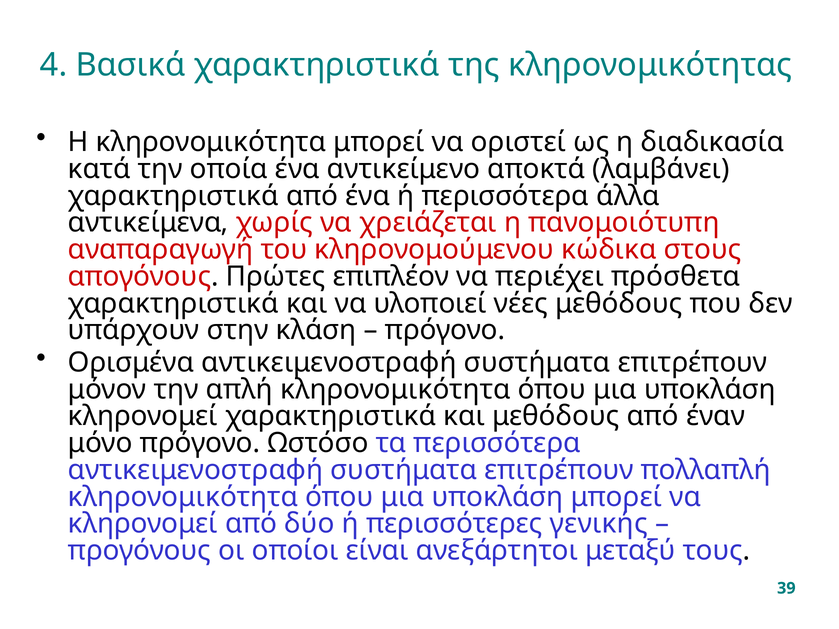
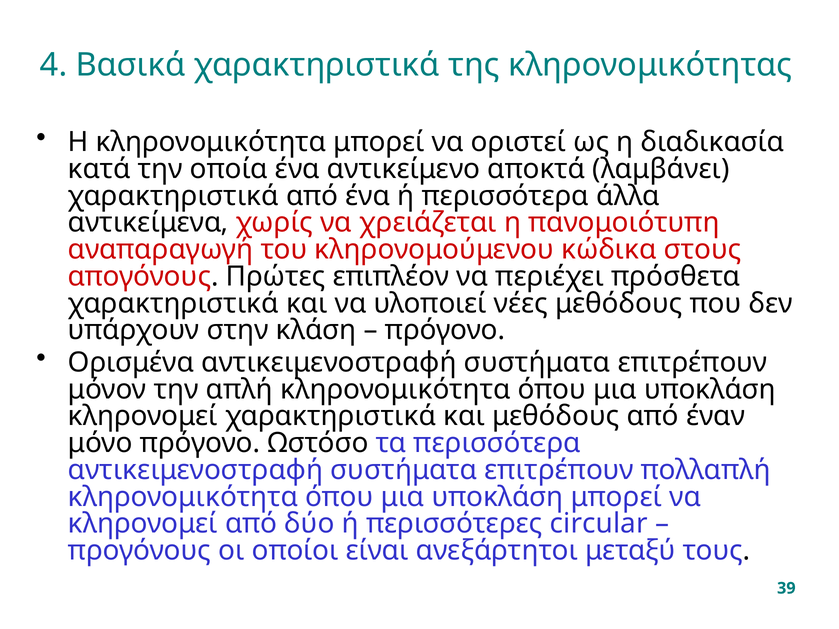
γενικής: γενικής -> circular (599, 524)
